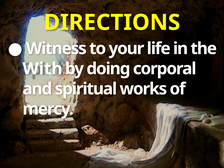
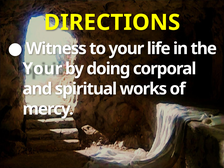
With: With -> Your (42, 69)
